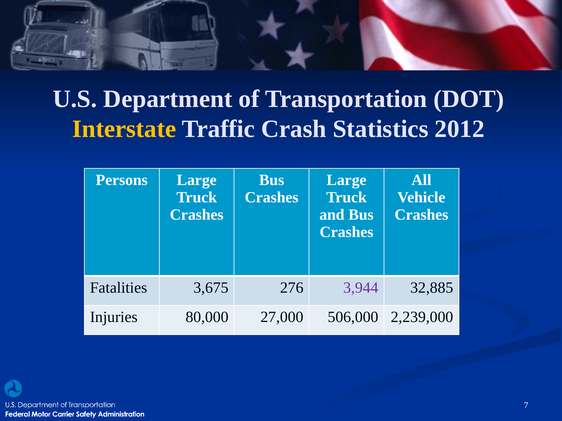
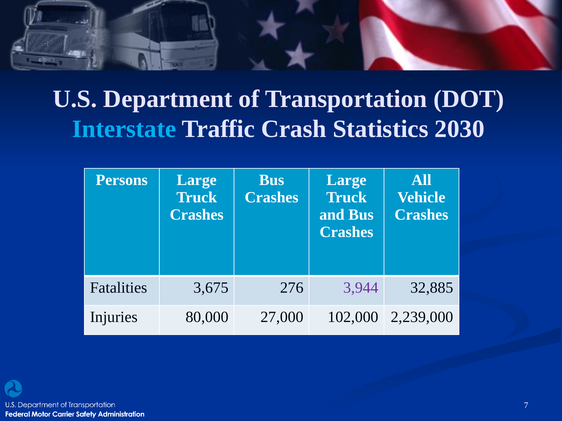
Interstate colour: yellow -> light blue (124, 129)
2012: 2012 -> 2030 (460, 129)
506,000: 506,000 -> 102,000 (353, 317)
